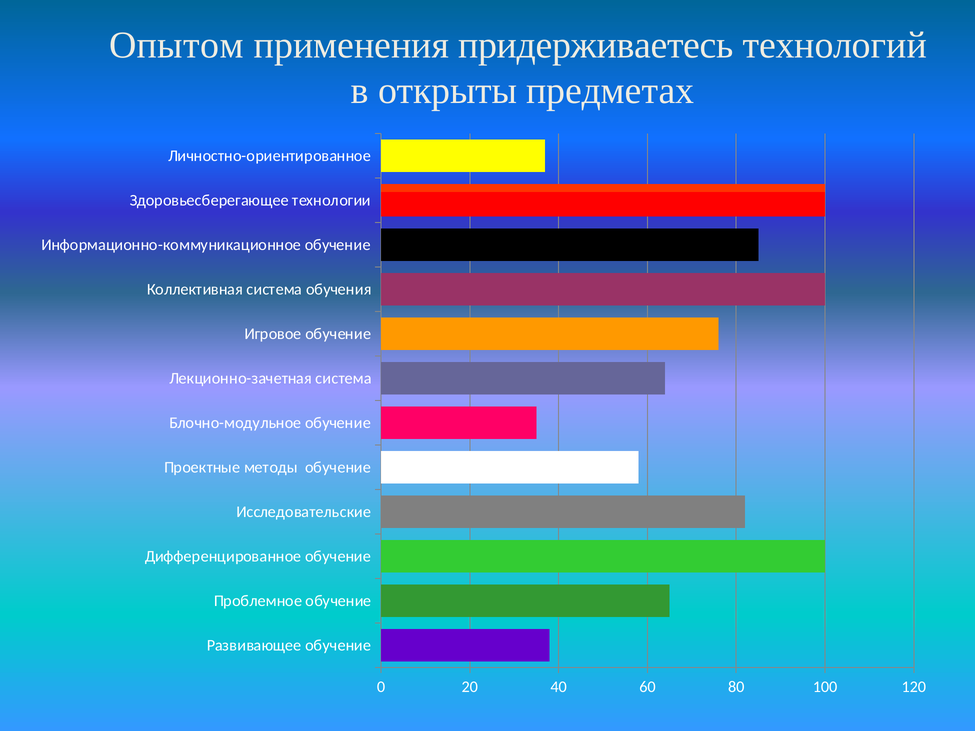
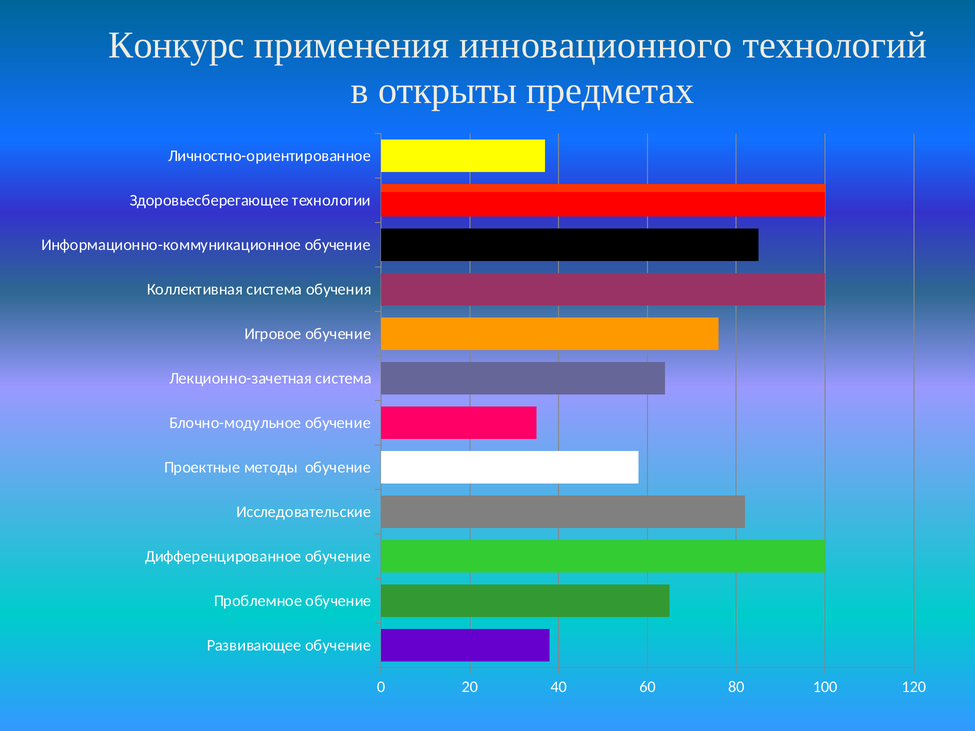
Опытом: Опытом -> Конкурс (177, 45)
придерживаетесь: придерживаетесь -> инновационного (596, 45)
